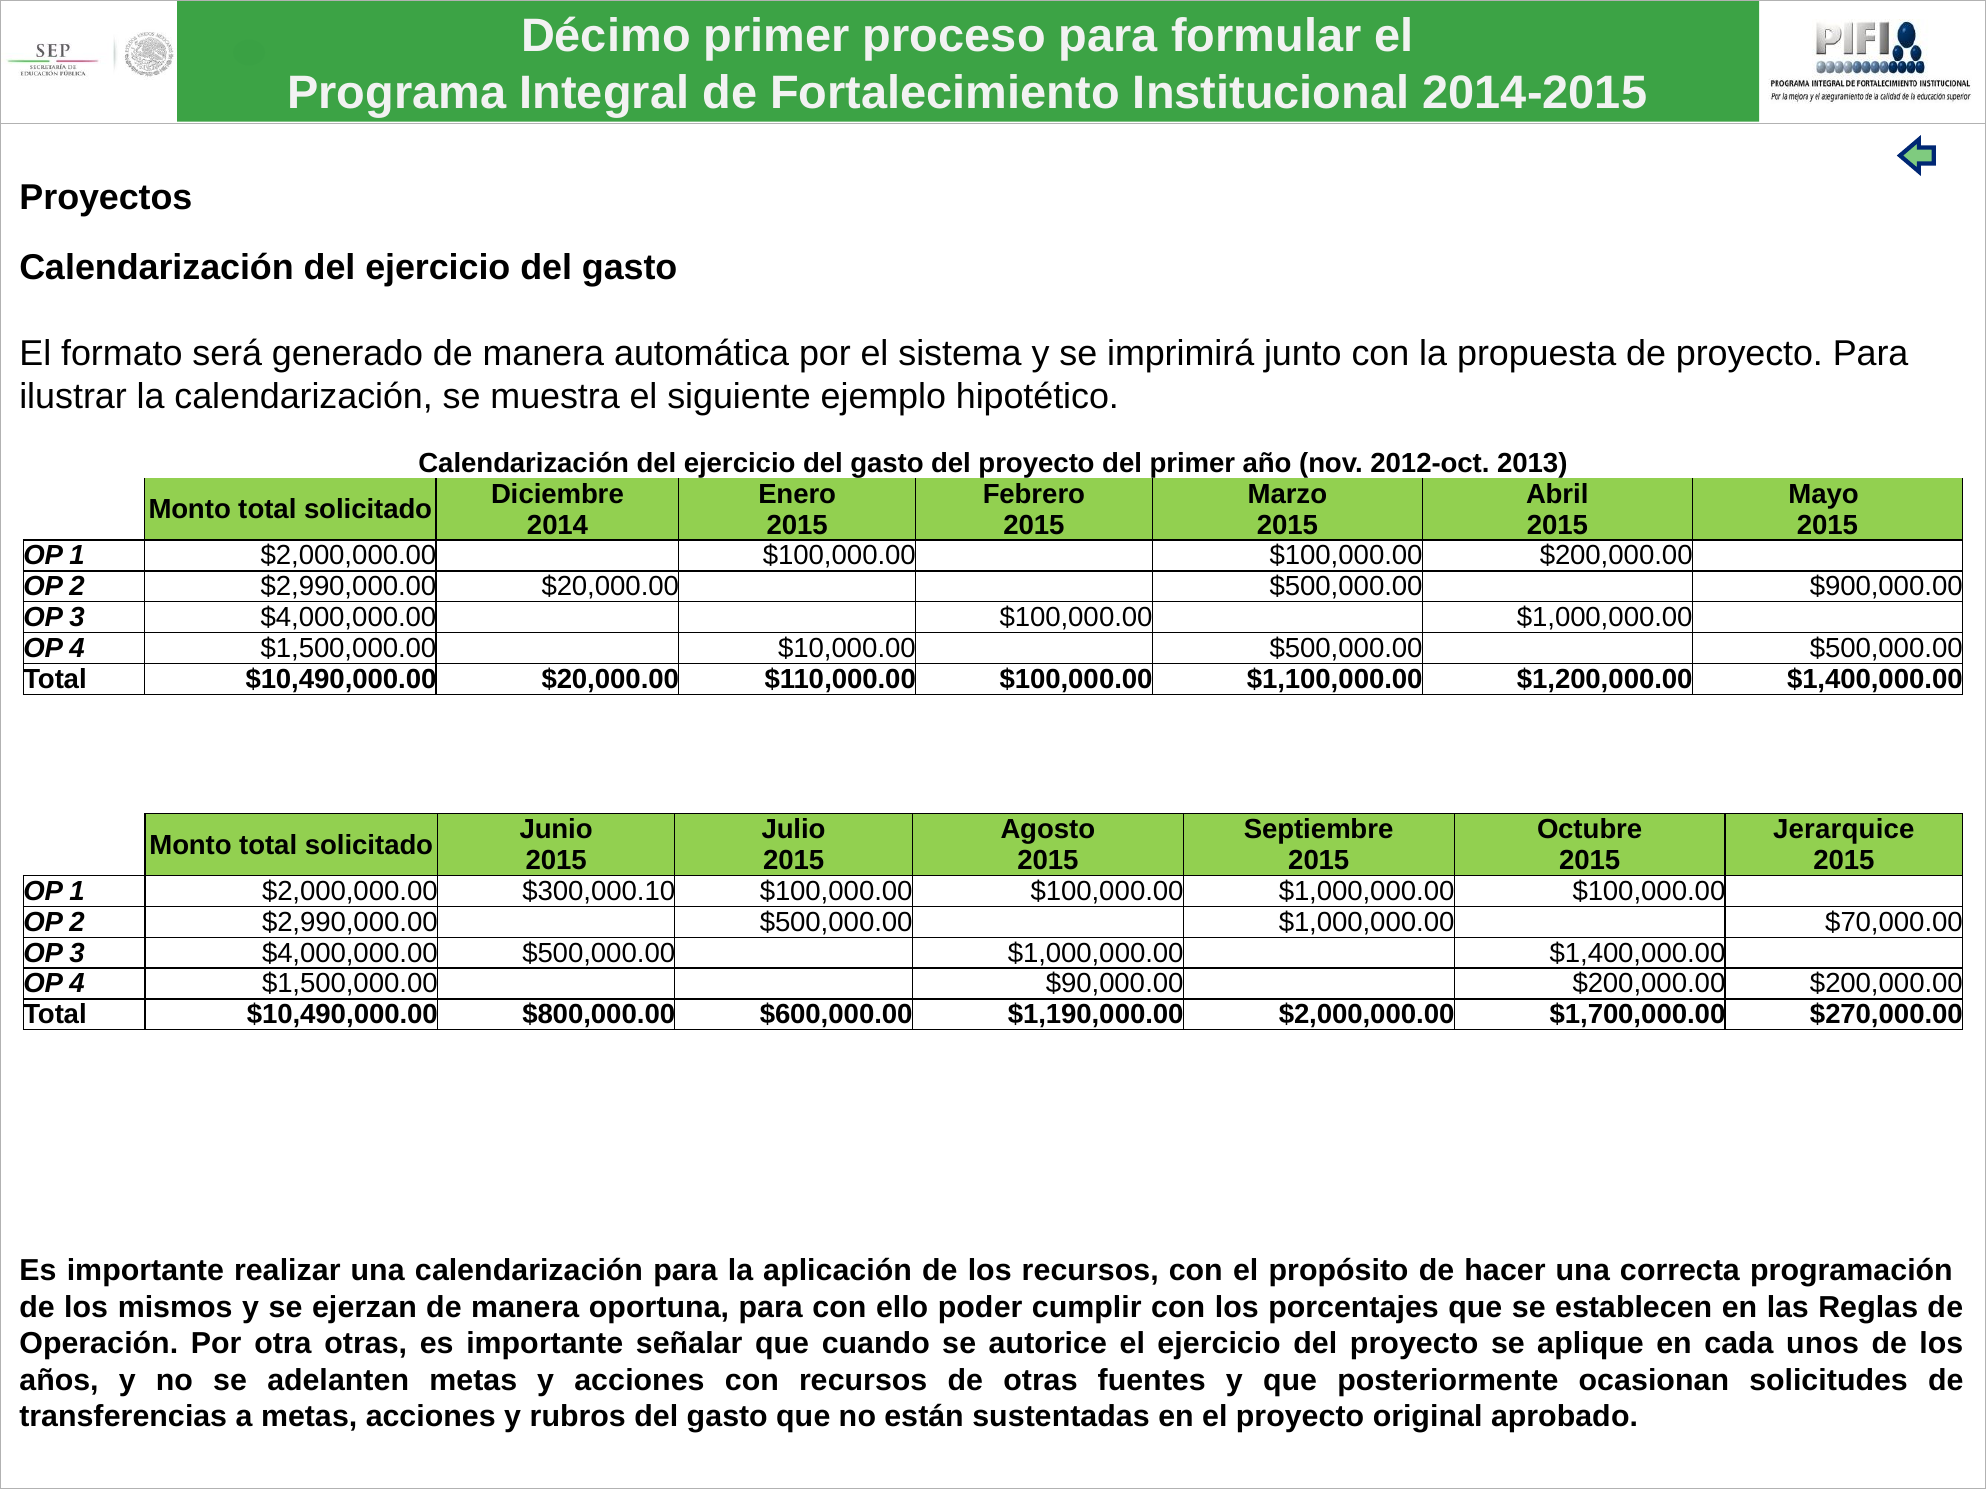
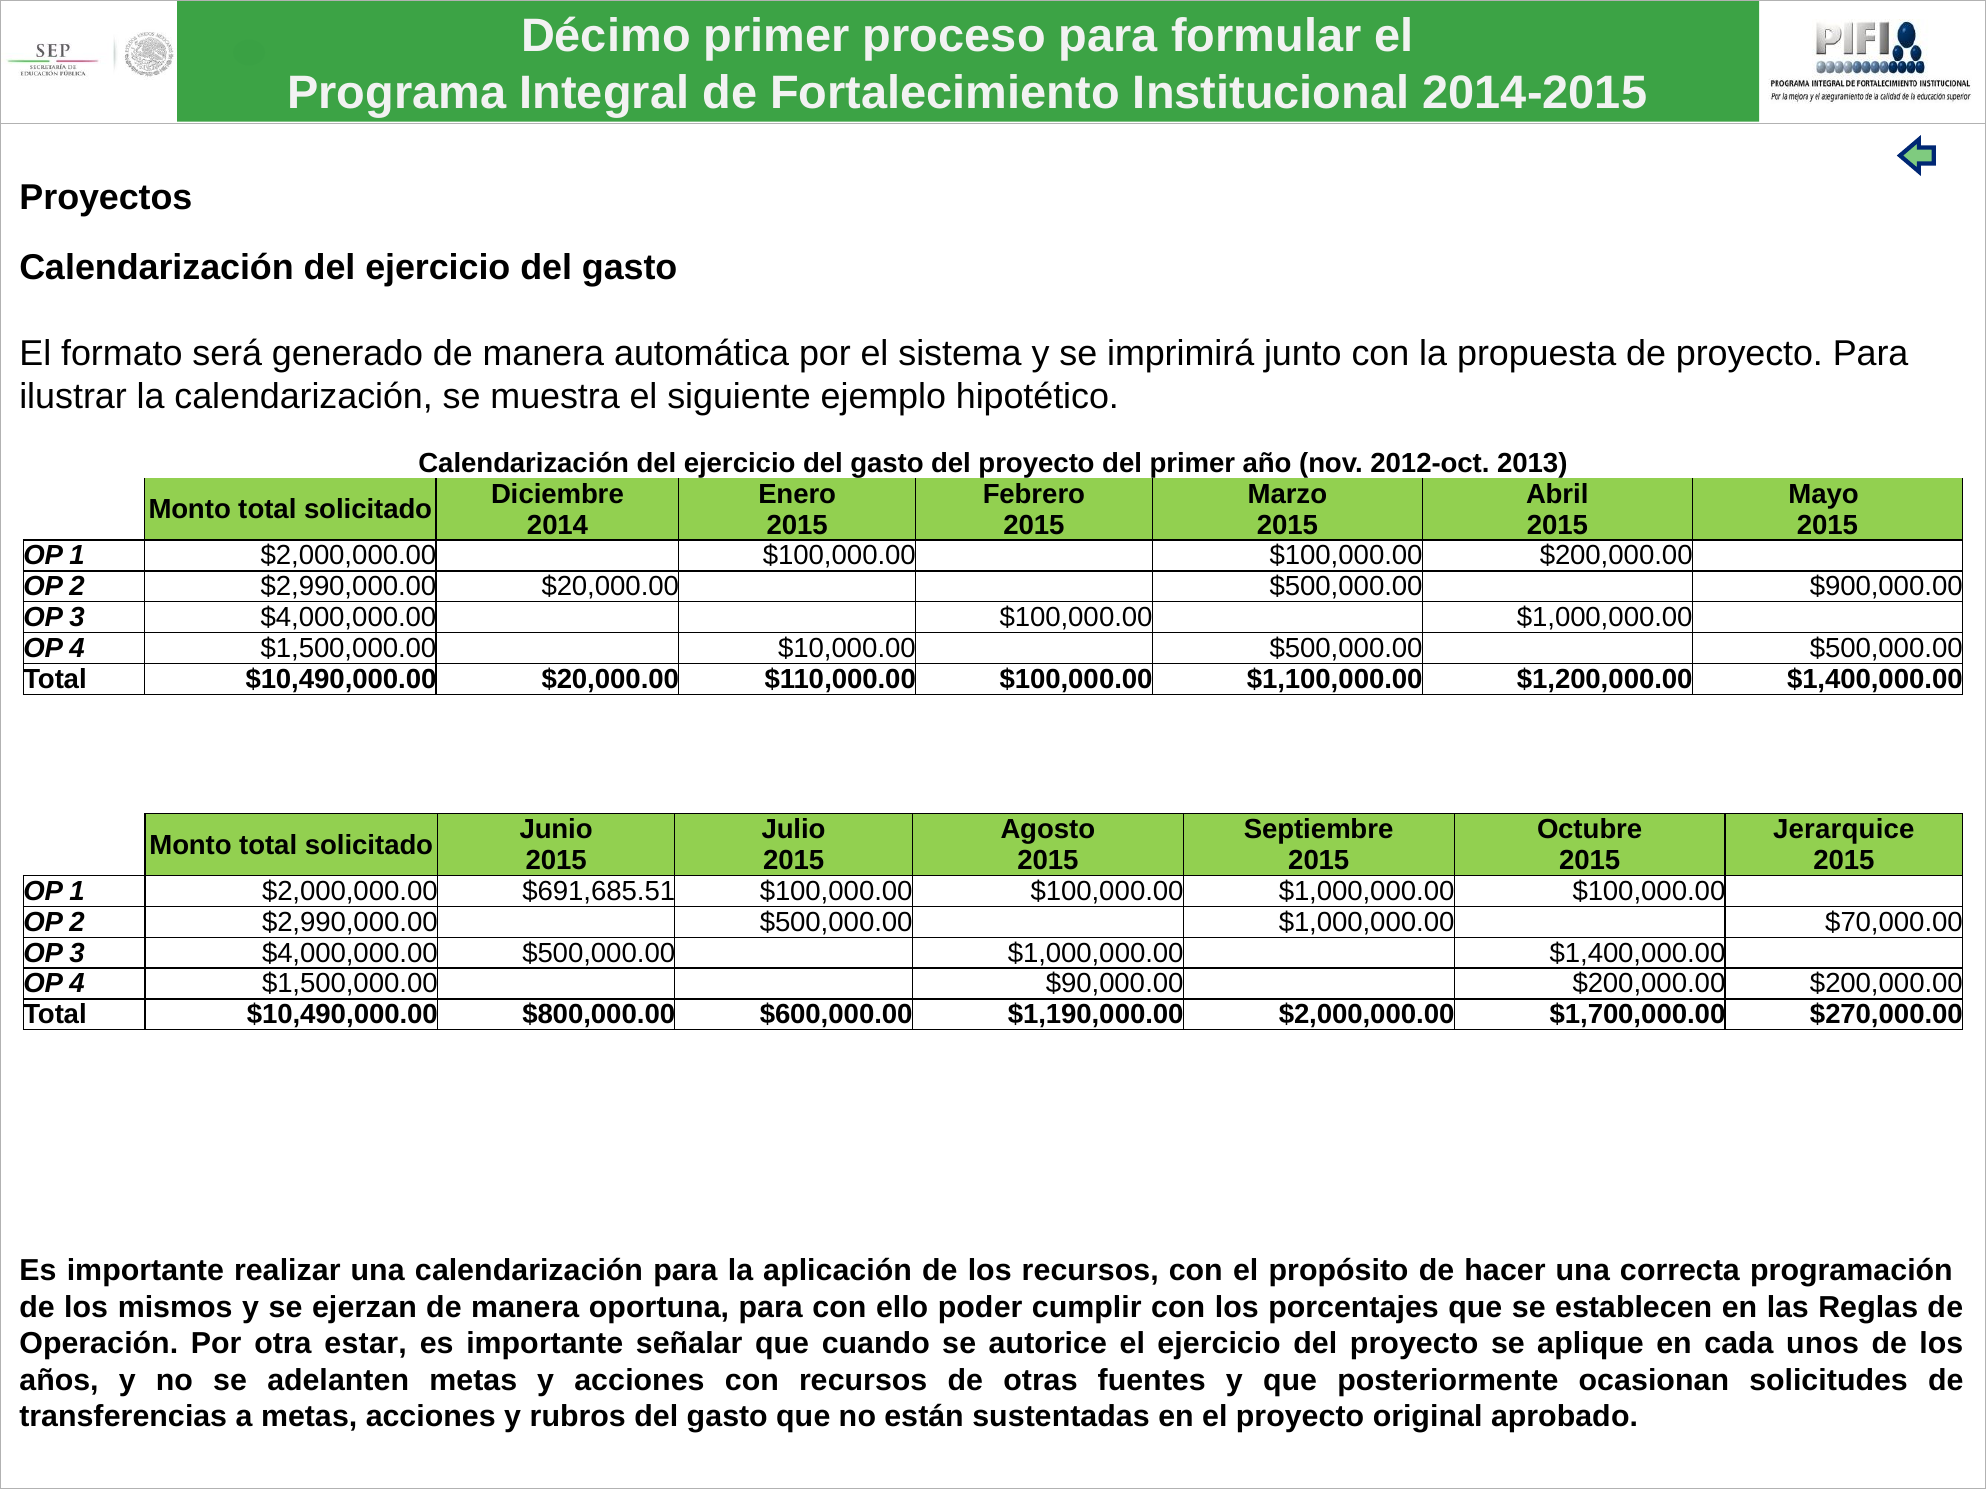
$300,000.10: $300,000.10 -> $691,685.51 (599, 892)
otra otras: otras -> estar (366, 1344)
